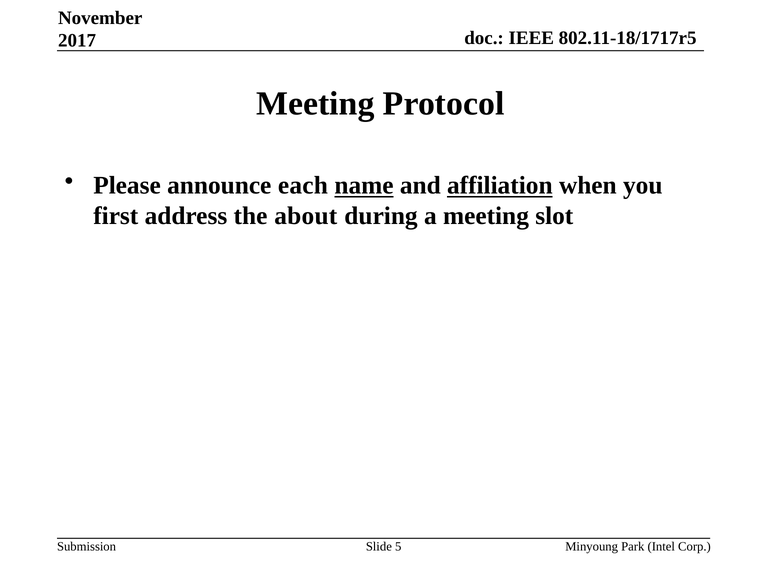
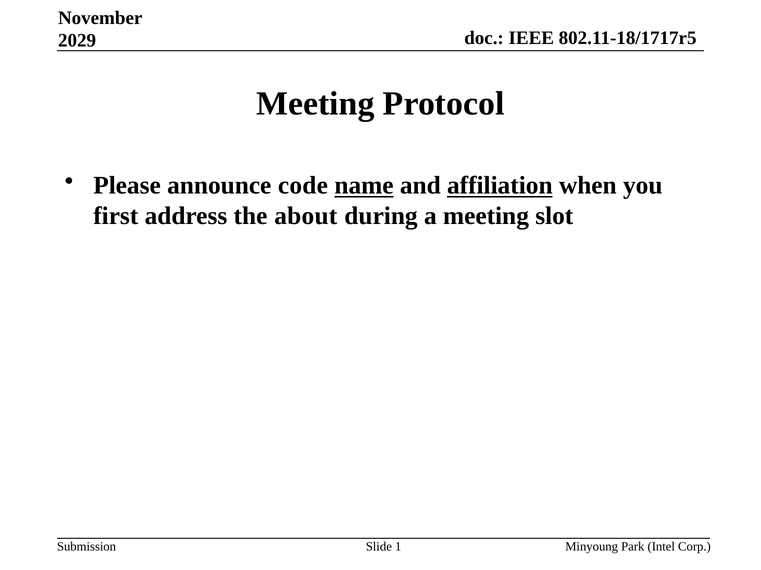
2017: 2017 -> 2029 (77, 41)
each: each -> code (303, 186)
5: 5 -> 1 (398, 547)
